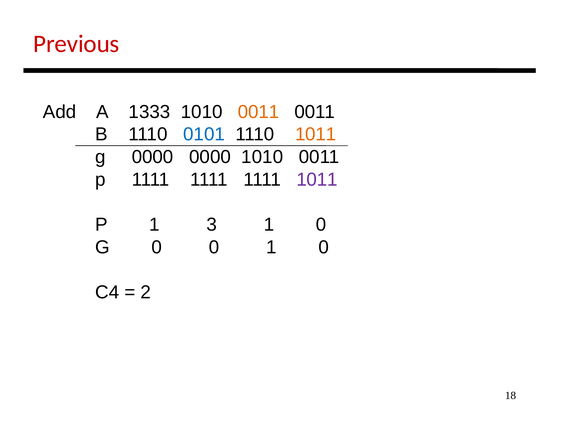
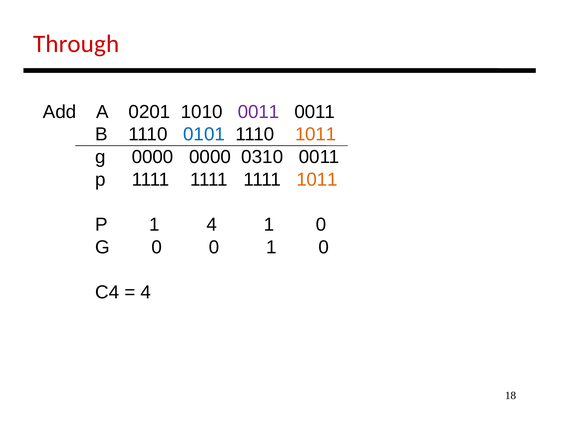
Previous: Previous -> Through (76, 44)
1333: 1333 -> 0201 (149, 112)
0011 colour: orange -> purple (259, 112)
0000 1010: 1010 -> 0310 (262, 157)
1011 colour: purple -> orange (317, 179)
1 3: 3 -> 4 (212, 225)
2: 2 -> 4 (146, 292)
